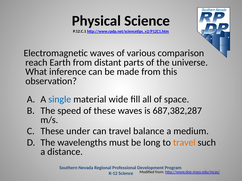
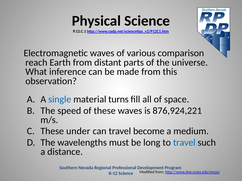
wide: wide -> turns (118, 100)
687,382,287: 687,382,287 -> 876,924,221 (177, 111)
balance: balance -> become (149, 132)
travel colour: orange -> blue (184, 143)
